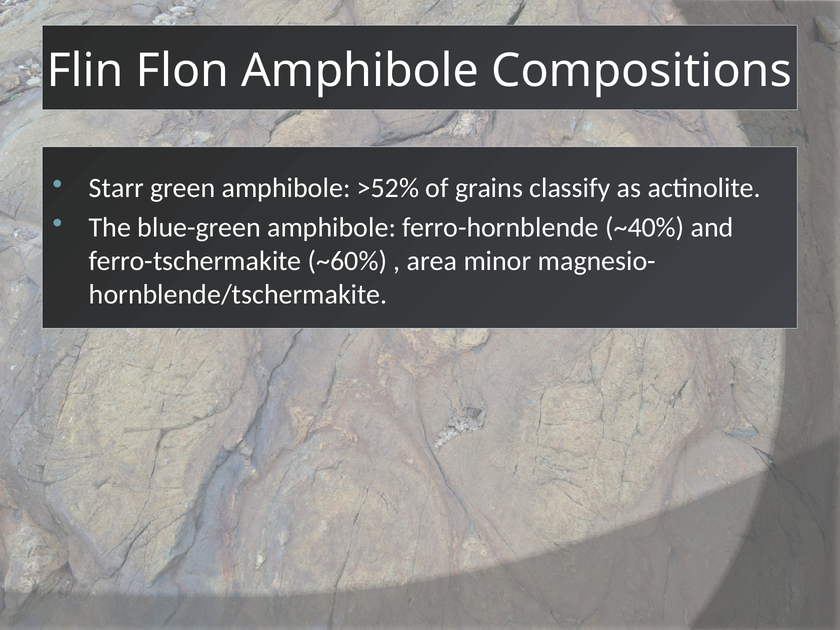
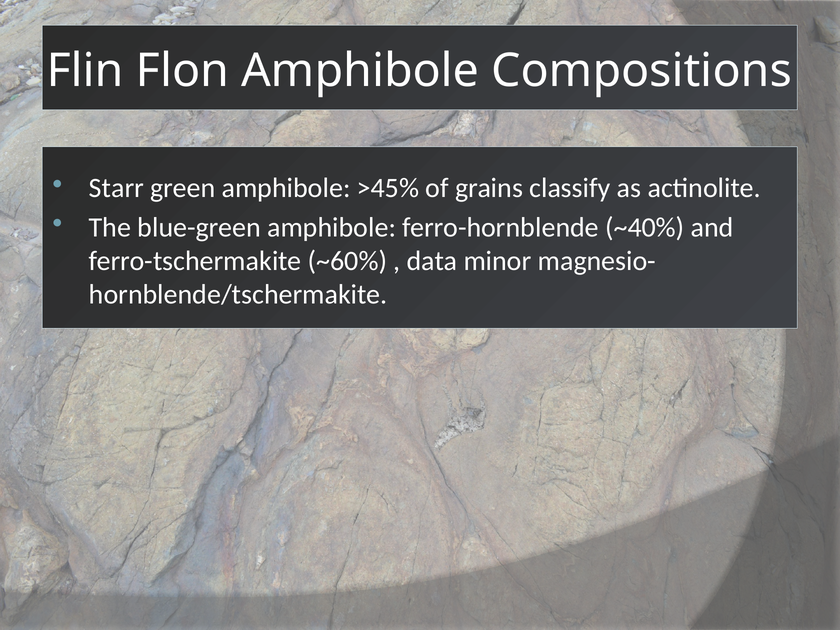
>52%: >52% -> >45% (388, 188)
area: area -> data (432, 261)
